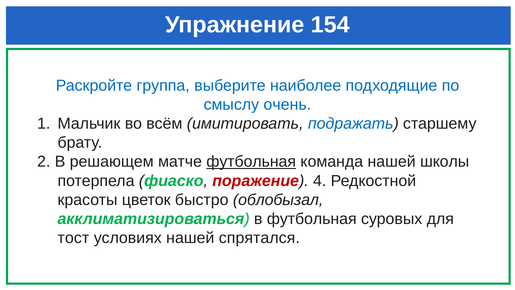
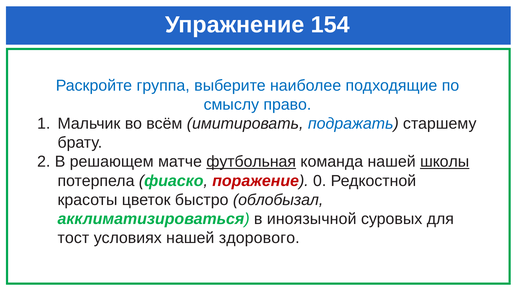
очень: очень -> право (287, 104)
школы underline: none -> present (445, 162)
4: 4 -> 0 (320, 181)
в футбольная: футбольная -> иноязычной (312, 219)
спрятался: спрятался -> здорового (259, 238)
